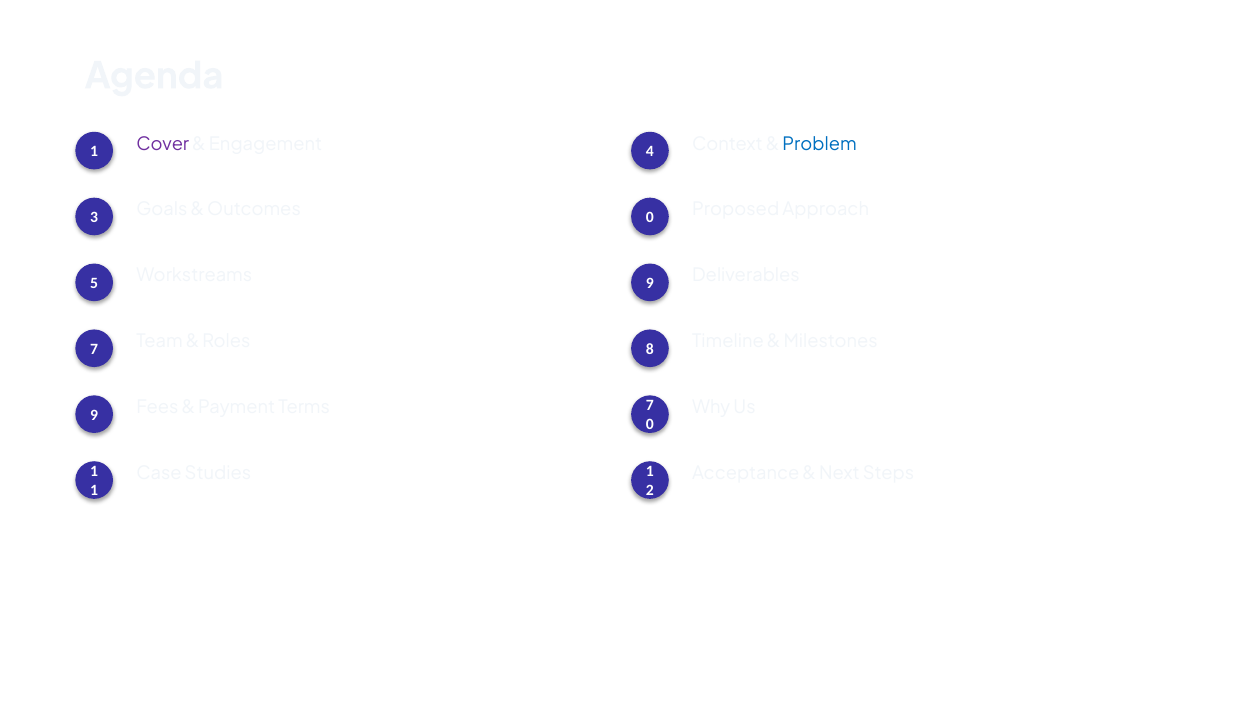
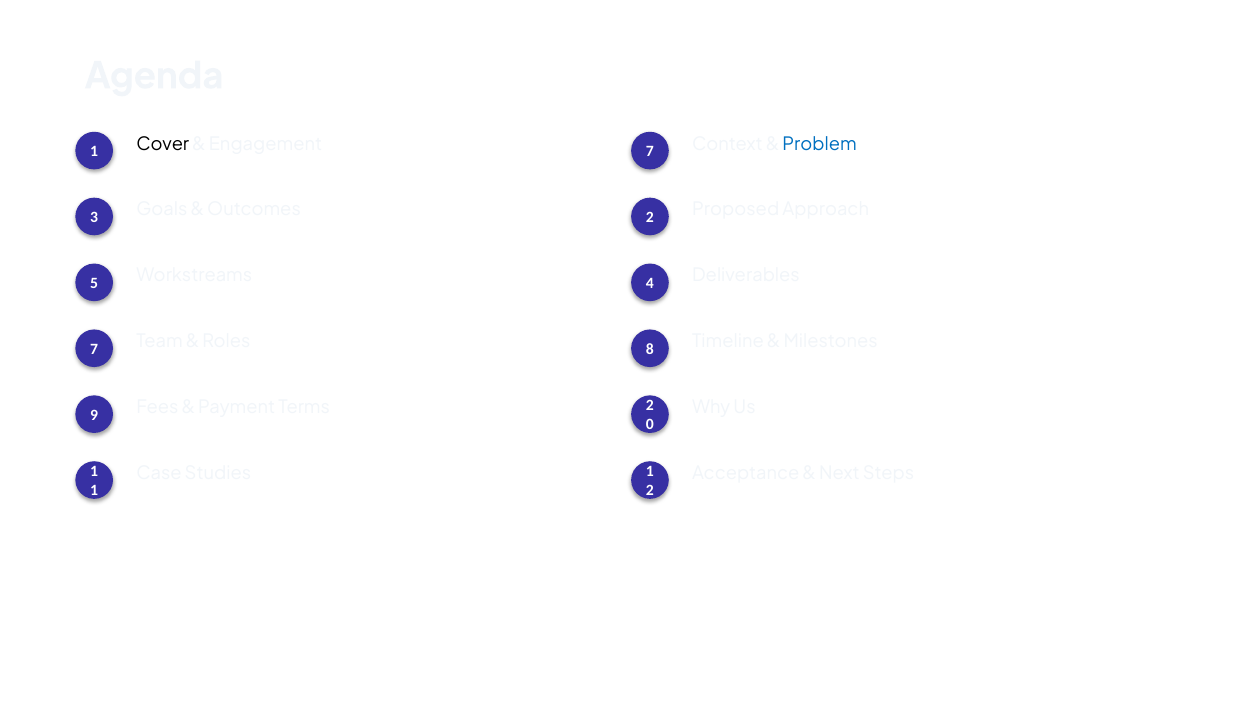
Cover colour: purple -> black (163, 144)
Engagement 4: 4 -> 7 (650, 152)
Outcomes 0: 0 -> 2 (650, 218)
Workstreams 9: 9 -> 4 (650, 284)
Terms 7: 7 -> 2 (650, 406)
